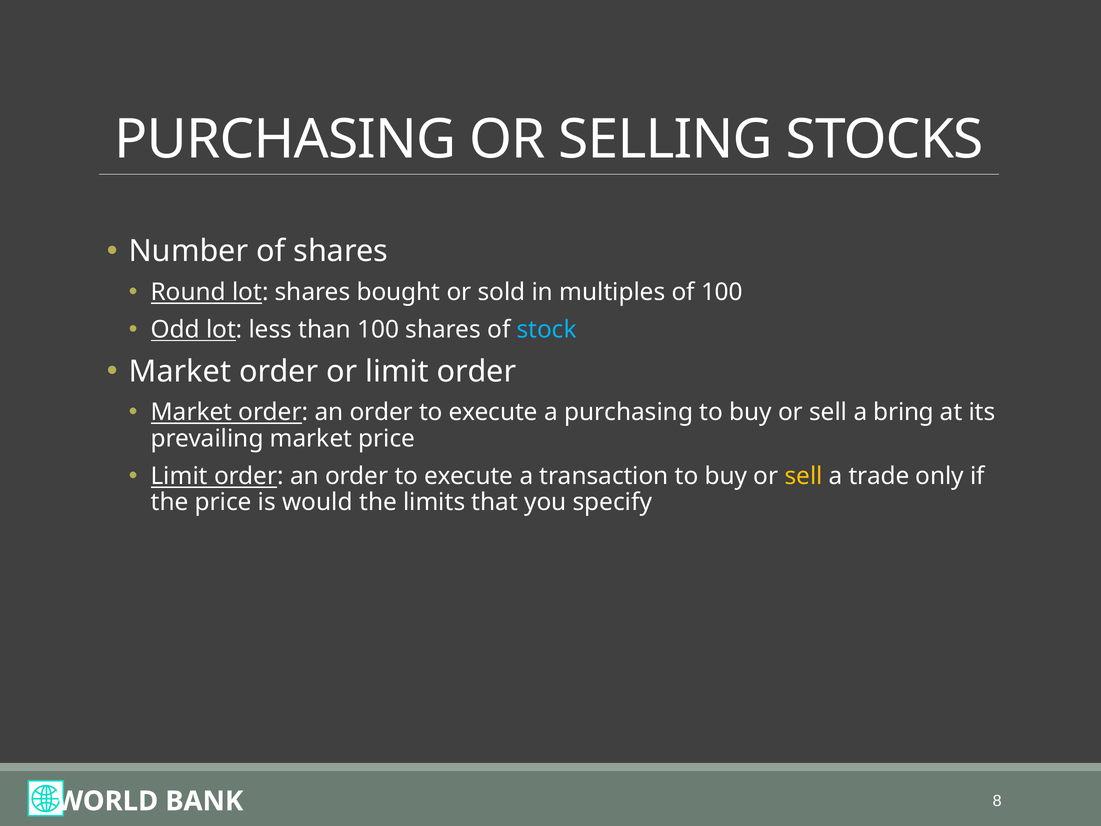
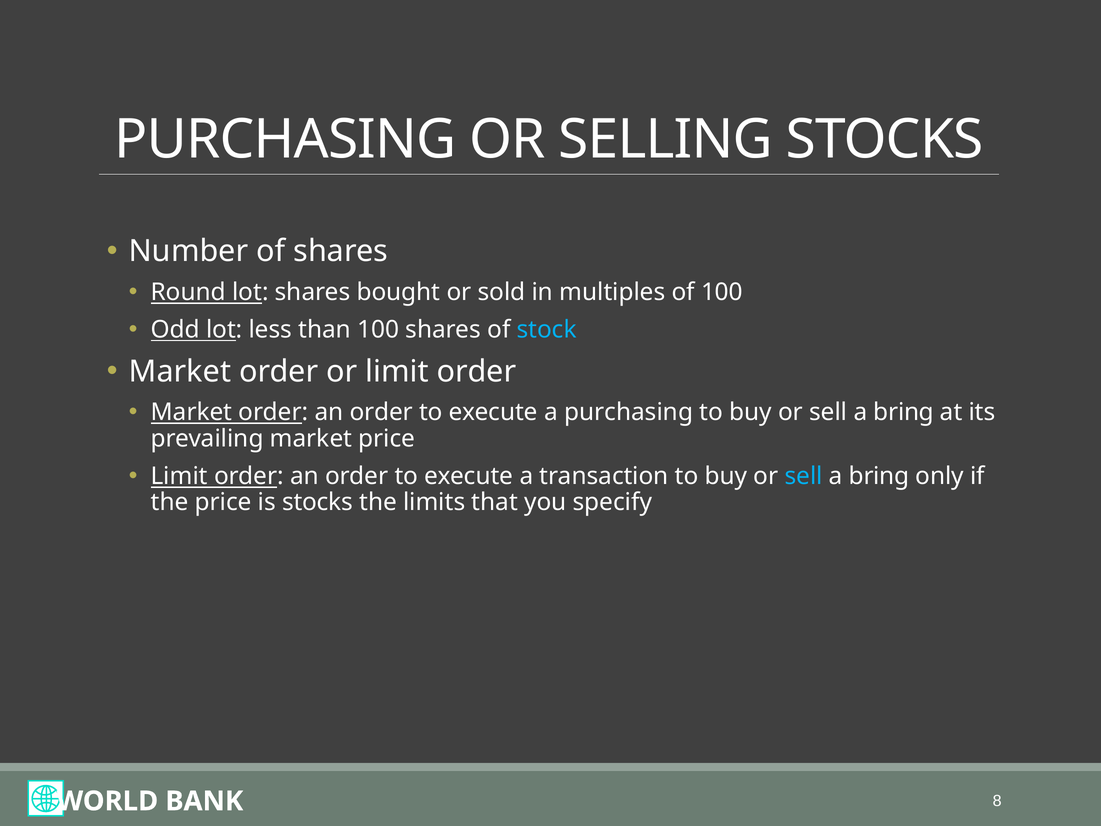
sell colour: yellow -> light blue (804, 476)
trade: trade -> bring (879, 476)
is would: would -> stocks (318, 502)
